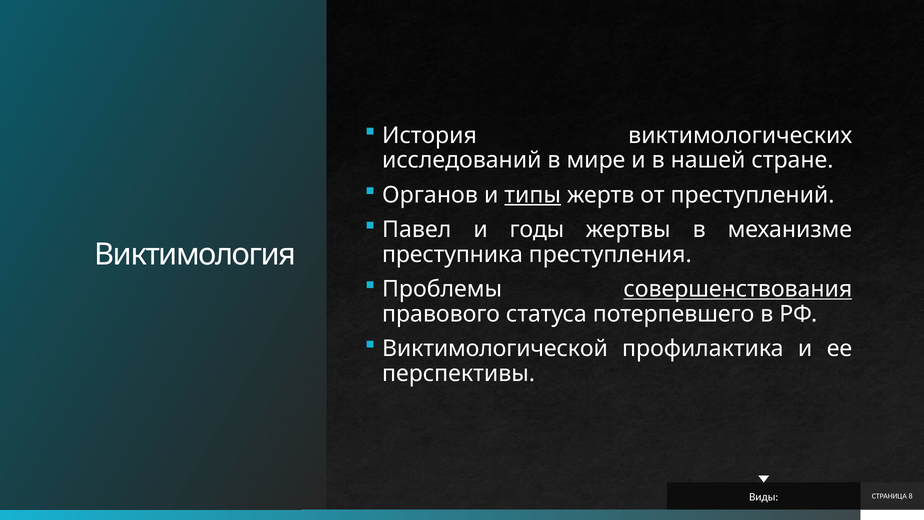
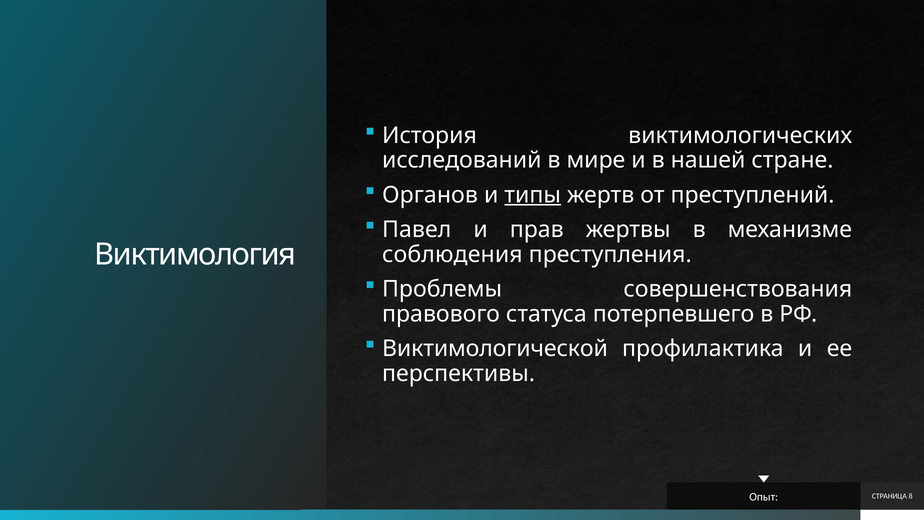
годы: годы -> прав (537, 229)
преступника: преступника -> соблюдения (452, 254)
совершенствования underline: present -> none (738, 289)
Виды: Виды -> Опыт (764, 497)
